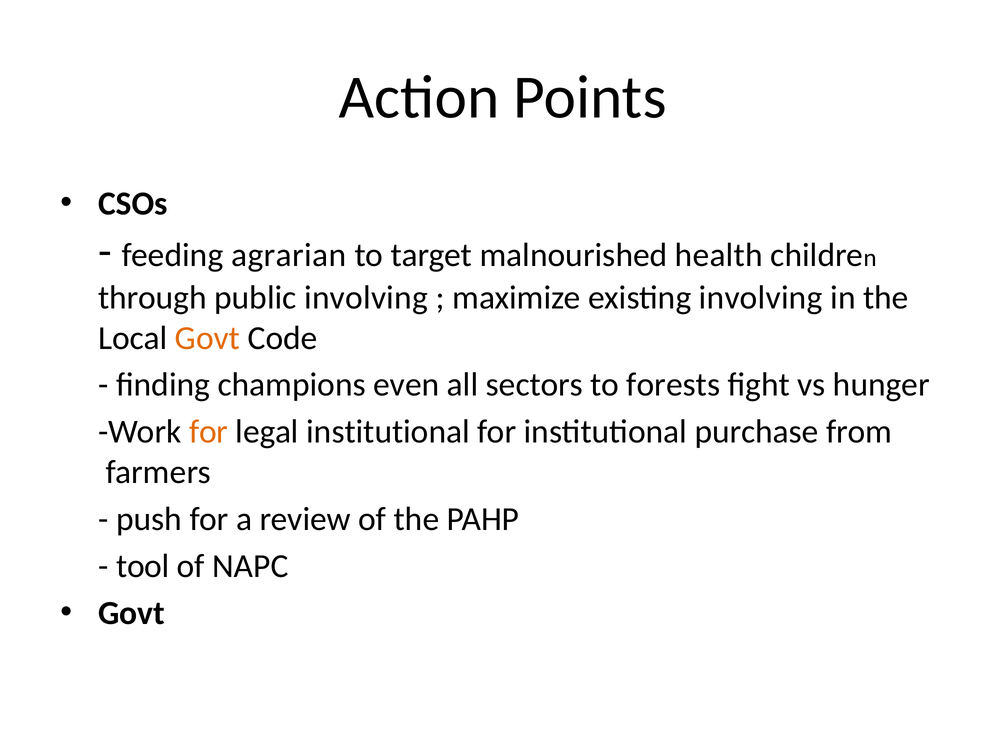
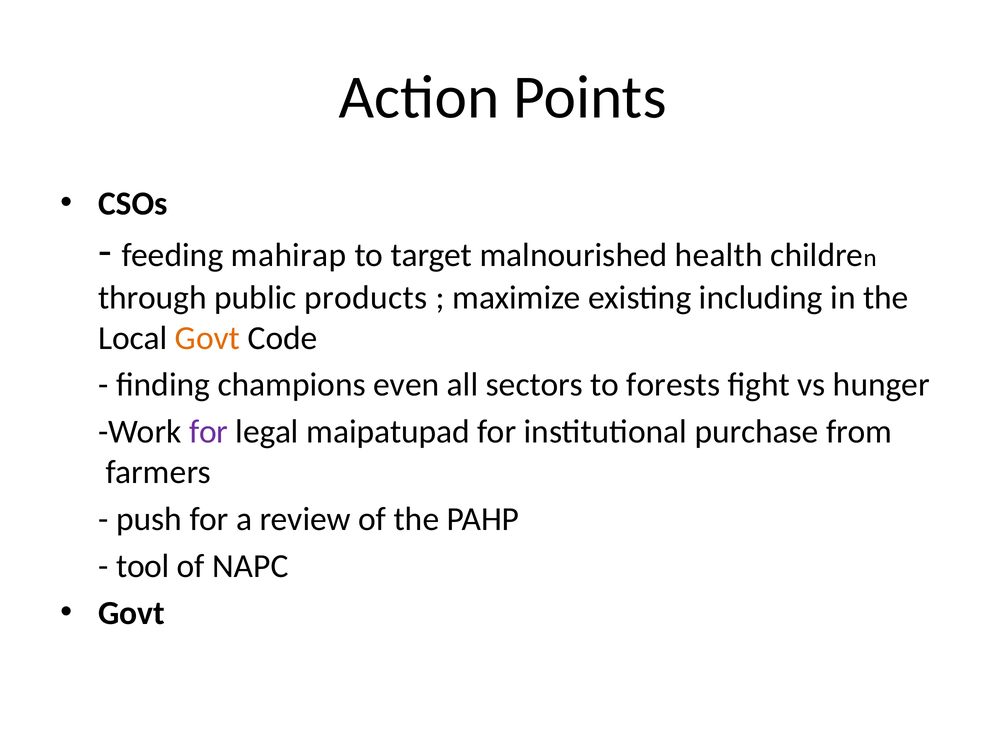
agrarian: agrarian -> mahirap (289, 255)
public involving: involving -> products (366, 297)
existing involving: involving -> including (761, 297)
for colour: orange -> purple (209, 432)
legal institutional: institutional -> maipatupad (388, 432)
